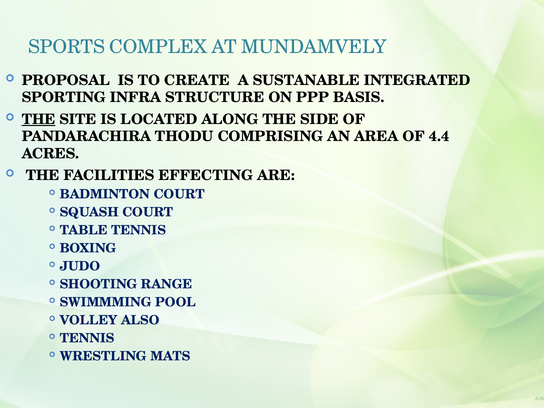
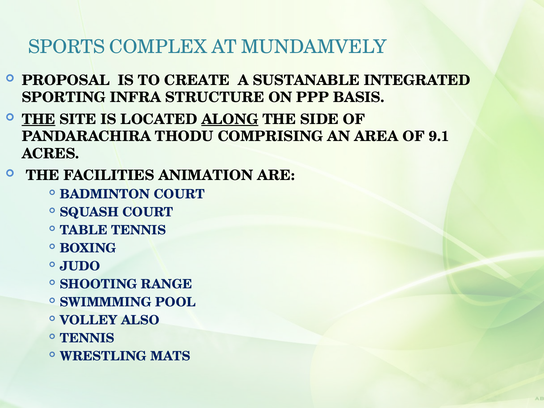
ALONG underline: none -> present (230, 119)
4.4: 4.4 -> 9.1 (439, 136)
EFFECTING: EFFECTING -> ANIMATION (206, 175)
